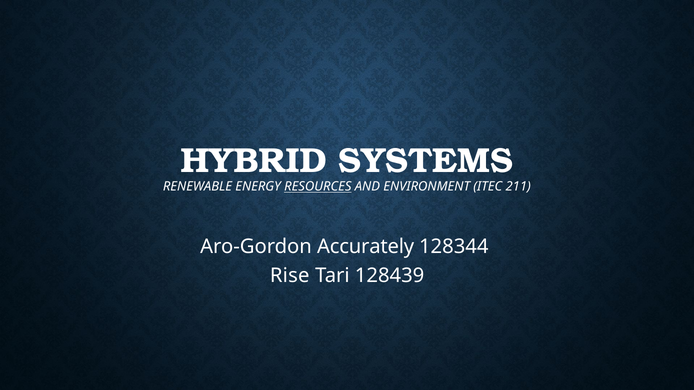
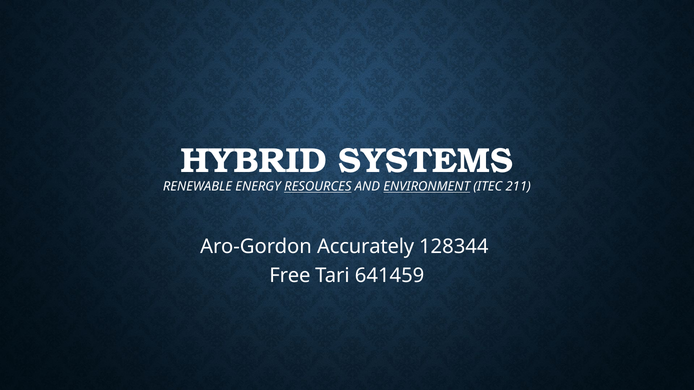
ENVIRONMENT underline: none -> present (427, 187)
Rise: Rise -> Free (290, 276)
128439: 128439 -> 641459 (390, 276)
